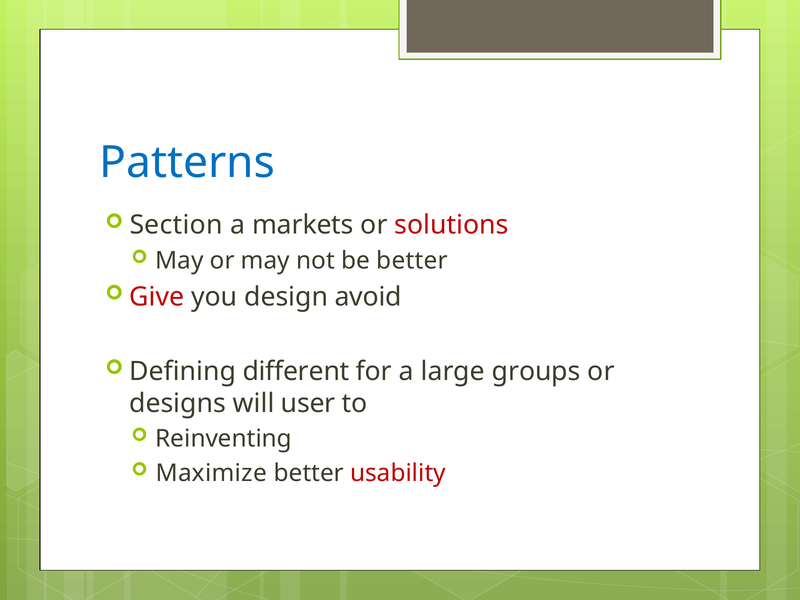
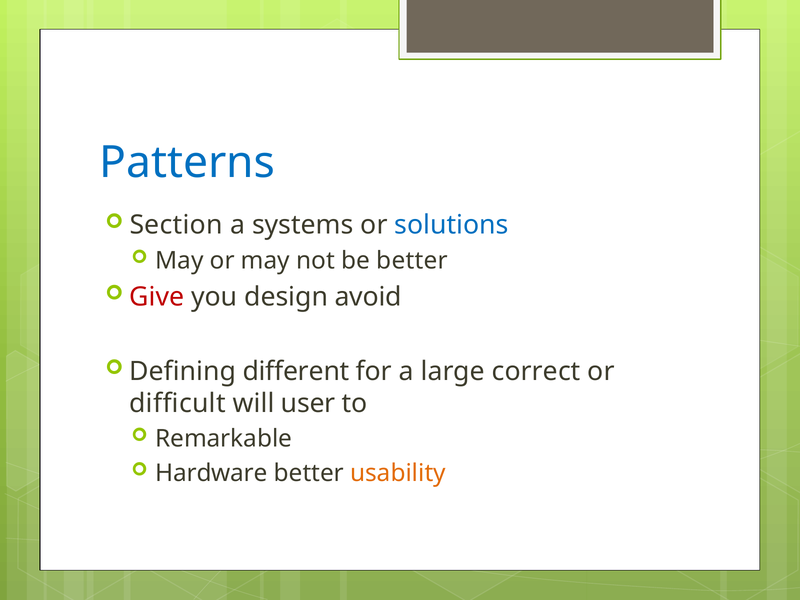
markets: markets -> systems (303, 225)
solutions colour: red -> blue (452, 225)
groups: groups -> correct (536, 371)
designs: designs -> difficult (178, 403)
Reinventing: Reinventing -> Remarkable (224, 439)
Maximize: Maximize -> Hardware (211, 473)
usability colour: red -> orange (398, 473)
